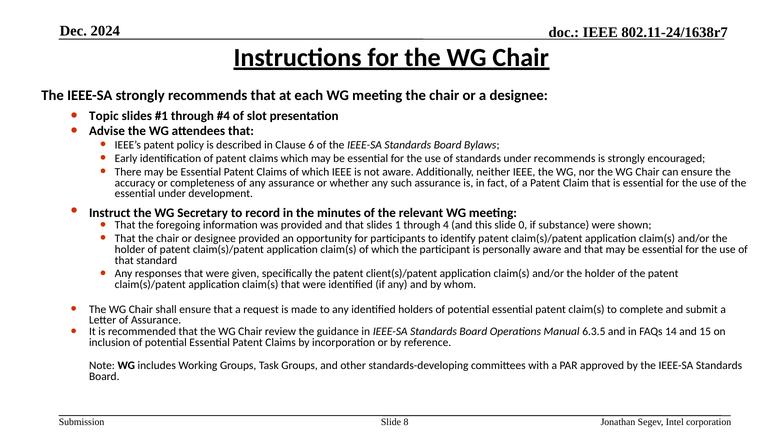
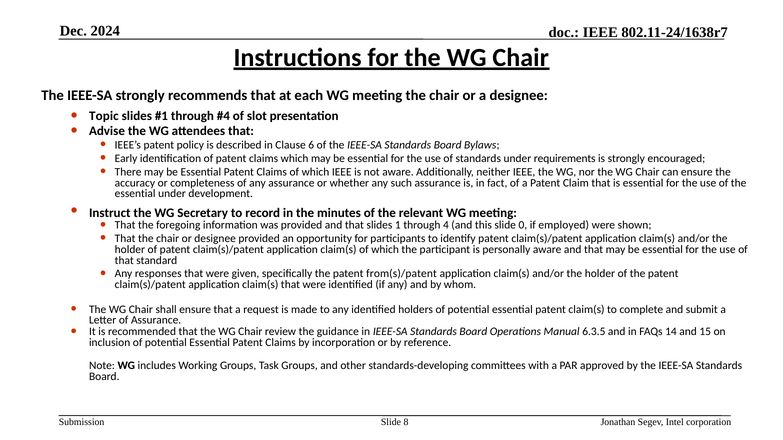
under recommends: recommends -> requirements (565, 158)
substance: substance -> employed (564, 225)
client(s)/patent: client(s)/patent -> from(s)/patent (402, 274)
